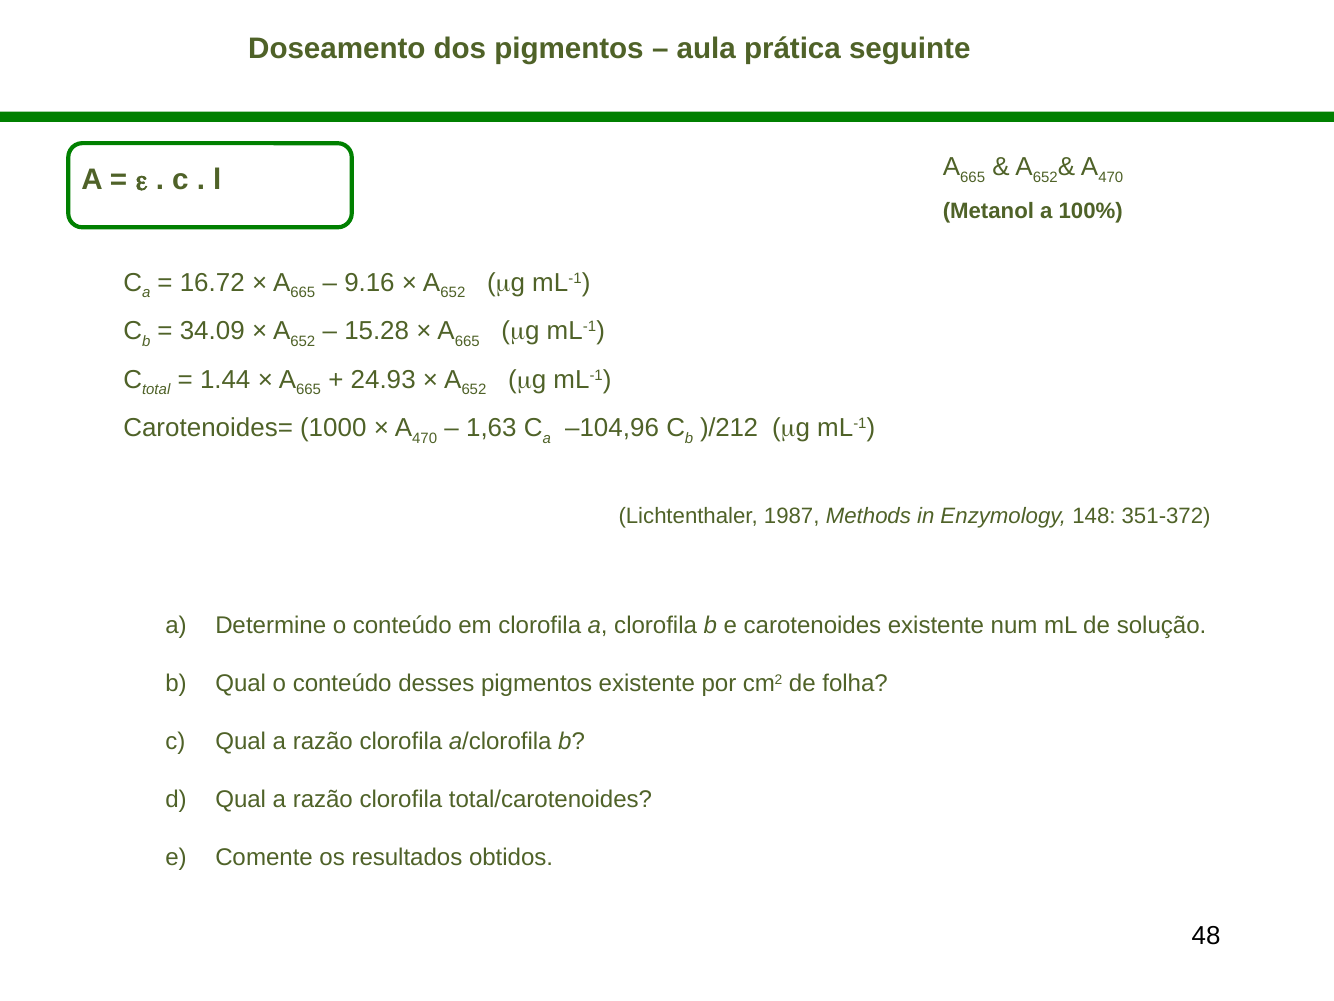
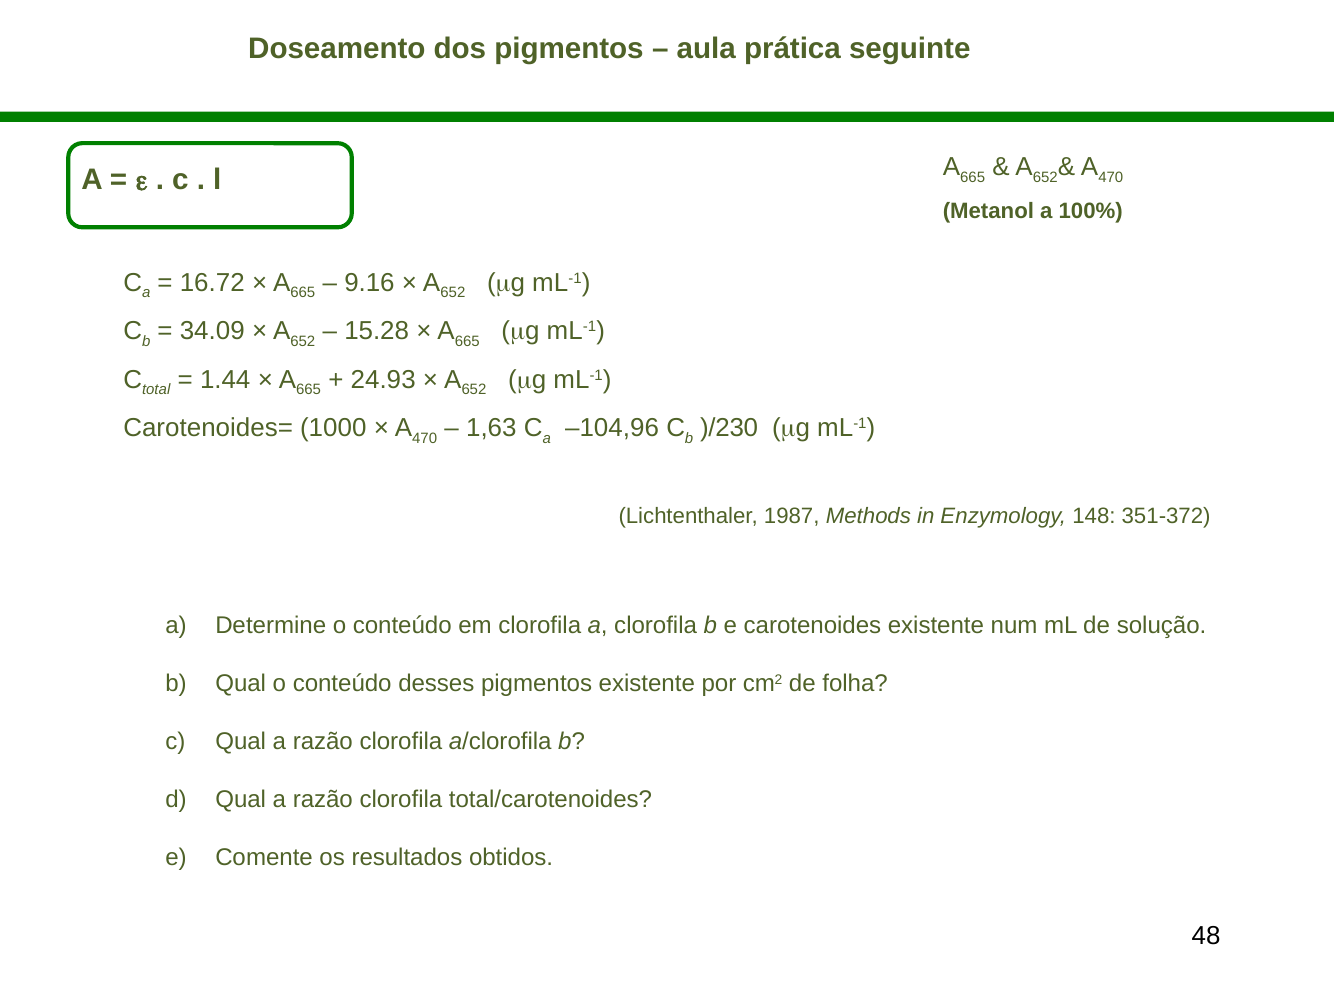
)/212: )/212 -> )/230 (729, 428)
